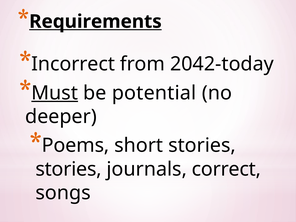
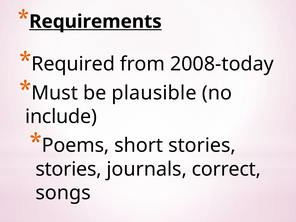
Incorrect: Incorrect -> Required (73, 64)
2042-today: 2042-today -> 2008-today (222, 64)
Must underline: present -> none (55, 93)
potential: potential -> plausible (154, 93)
deeper: deeper -> include (61, 117)
